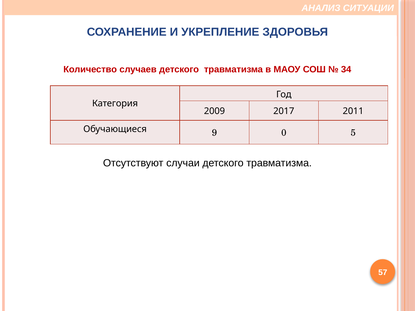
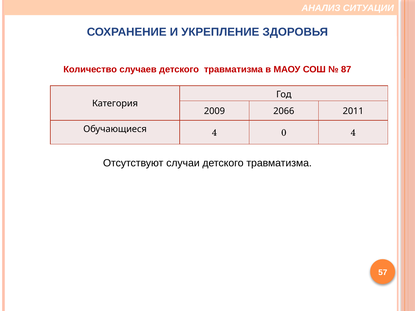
34: 34 -> 87 (346, 70)
2017: 2017 -> 2066 (284, 111)
Обучающиеся 9: 9 -> 4 (214, 133)
0 5: 5 -> 4 (353, 133)
